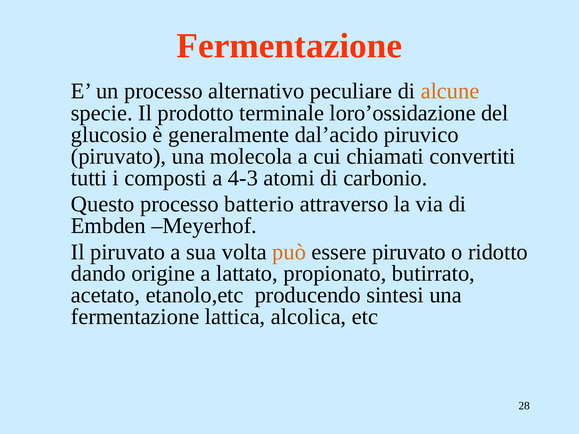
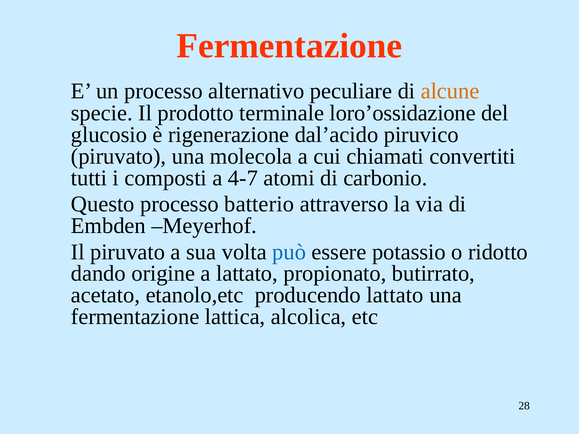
generalmente: generalmente -> rigenerazione (229, 135)
4-3: 4-3 -> 4-7 (243, 178)
può colour: orange -> blue (289, 252)
essere piruvato: piruvato -> potassio (409, 252)
producendo sintesi: sintesi -> lattato (395, 295)
